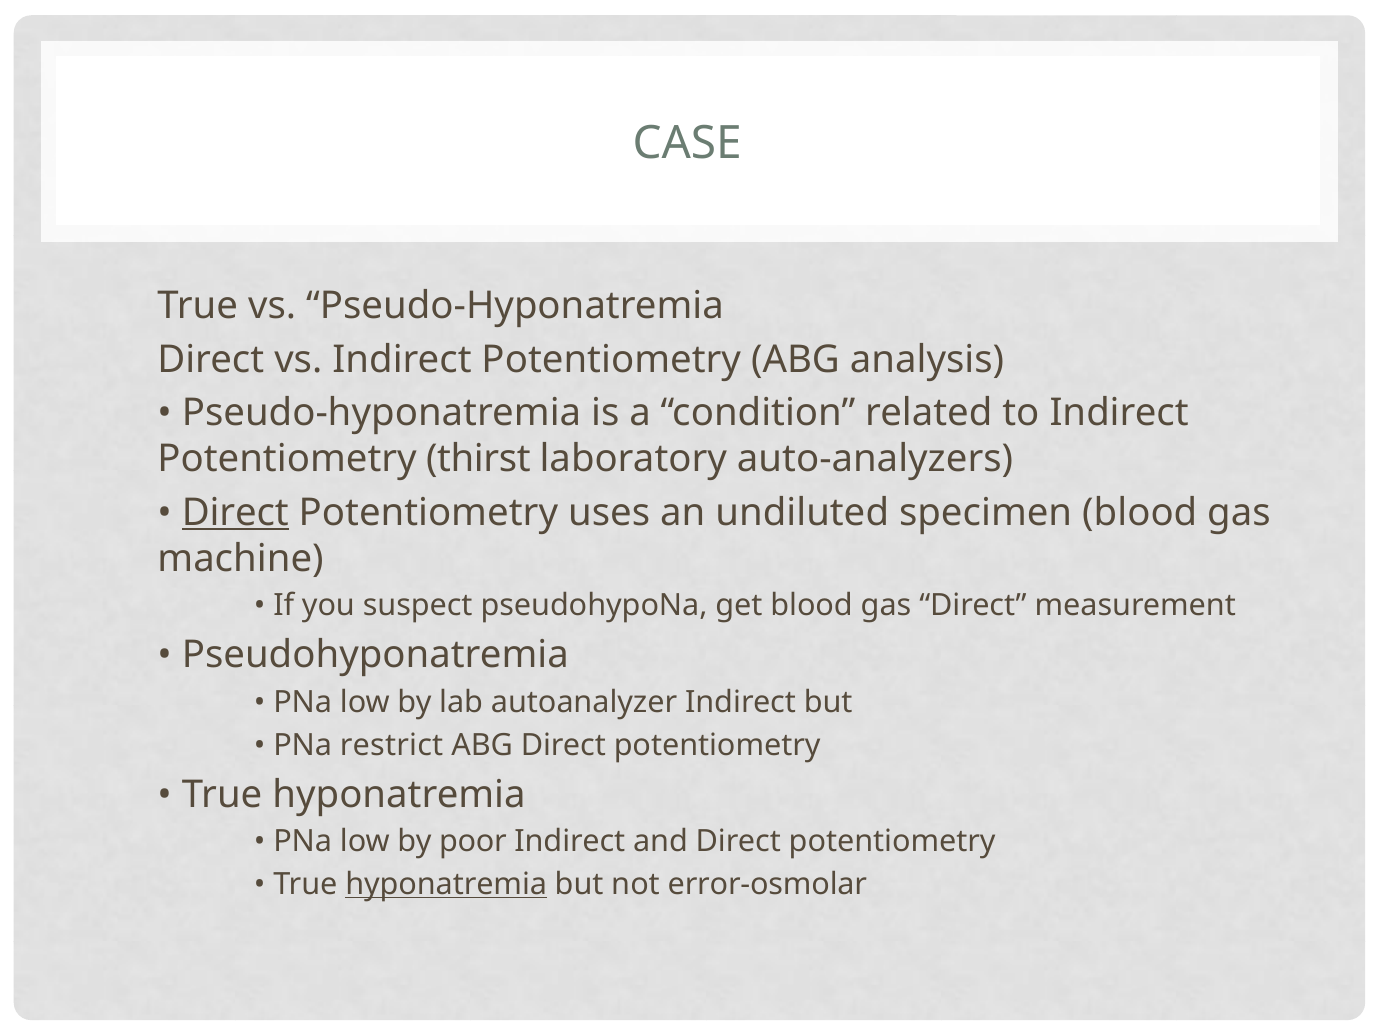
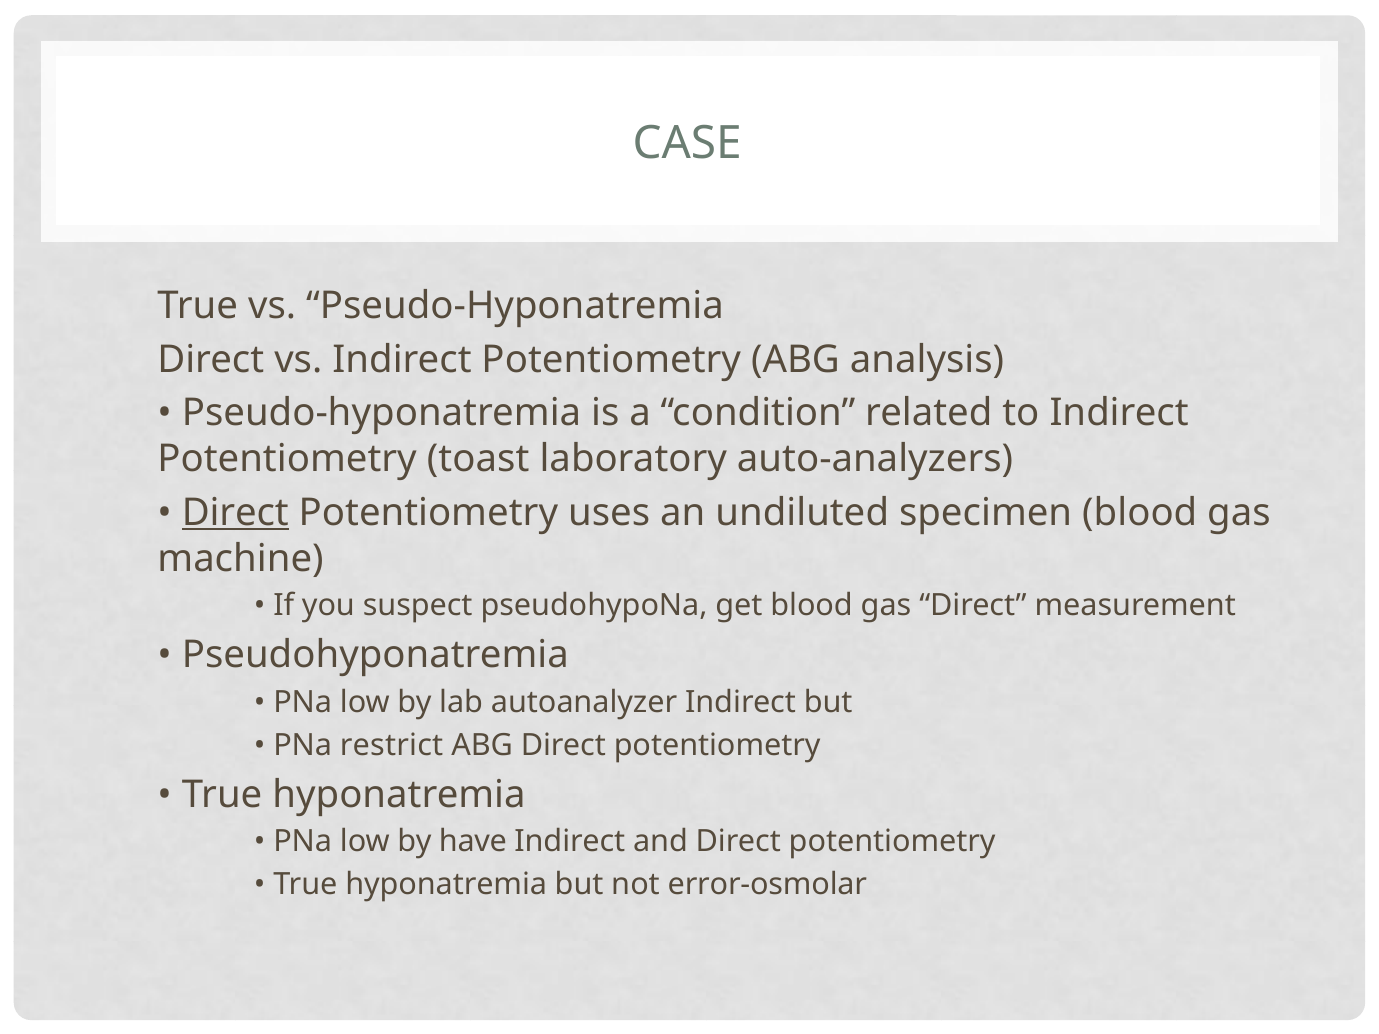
thirst: thirst -> toast (478, 459)
poor: poor -> have (473, 842)
hyponatremia underline: present -> none (446, 885)
